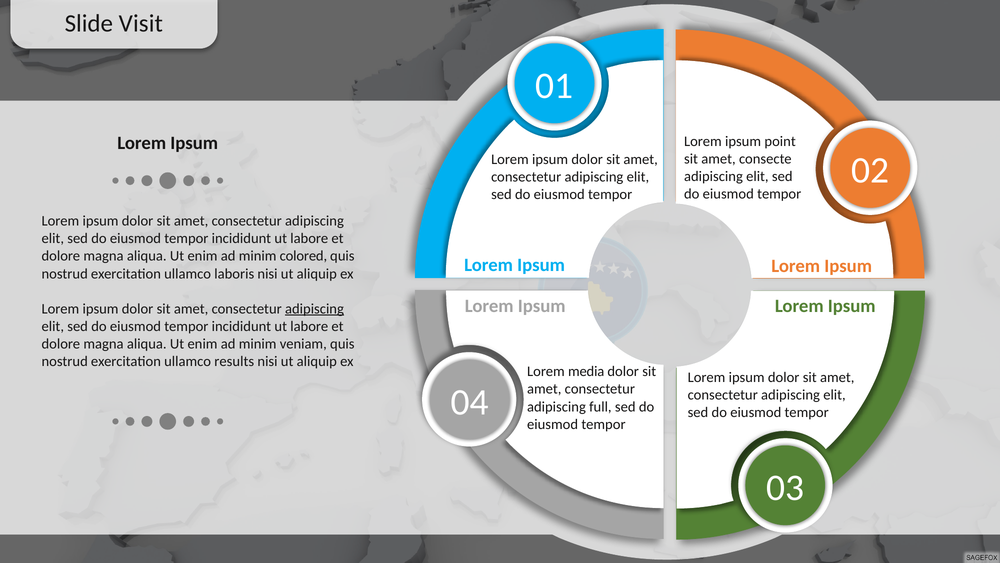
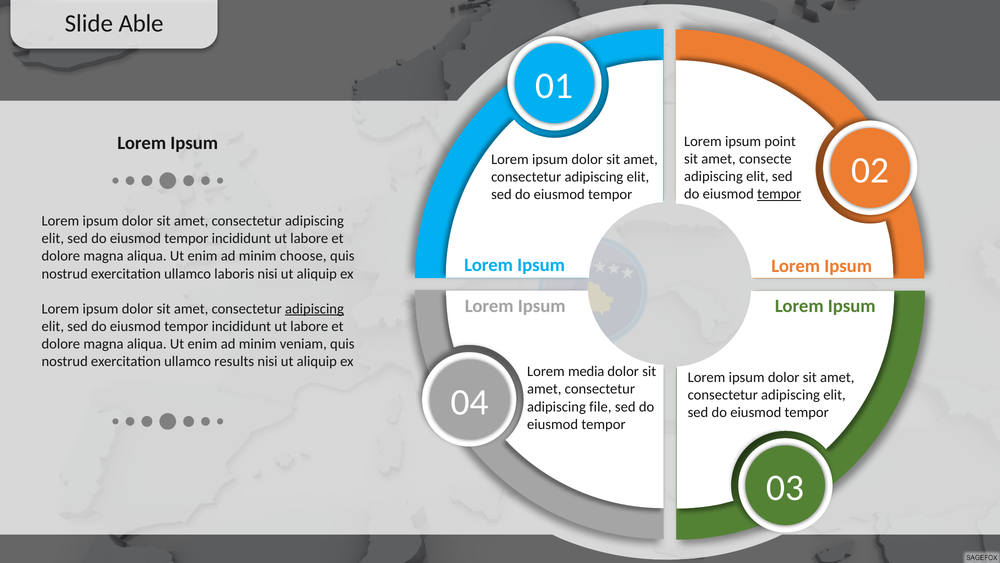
Visit: Visit -> Able (141, 24)
tempor underline: none -> present (779, 194)
colored: colored -> choose (303, 256)
full: full -> file (600, 406)
